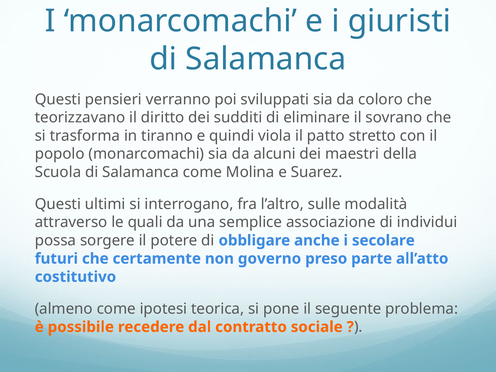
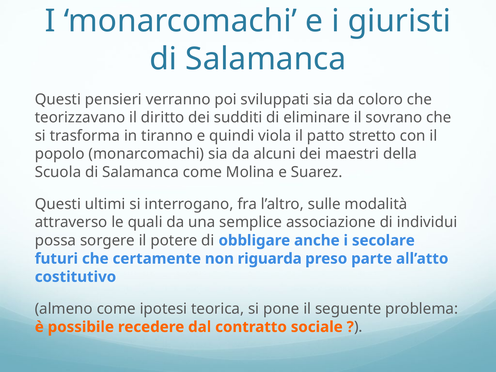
governo: governo -> riguarda (270, 259)
